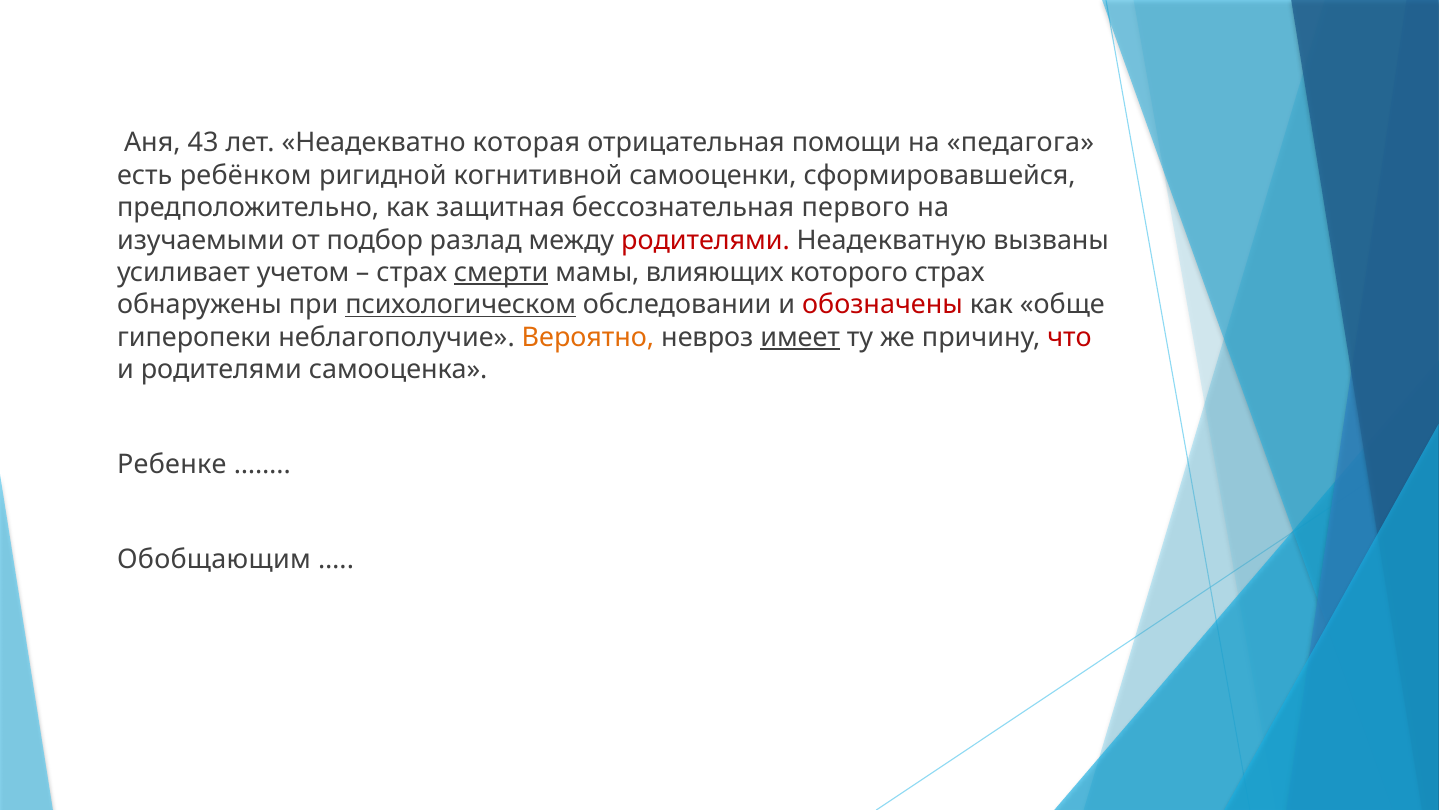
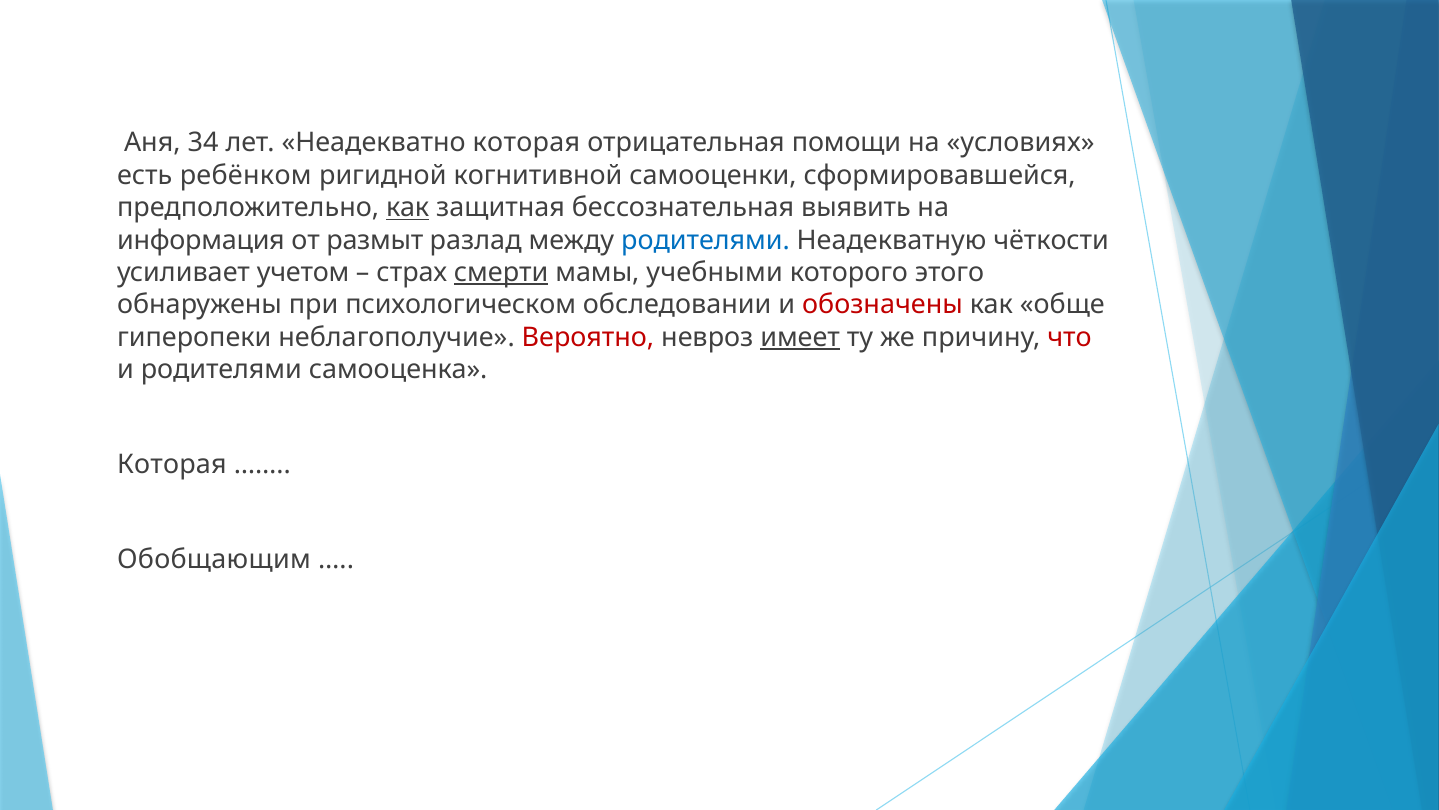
43: 43 -> 34 (203, 143)
педагога: педагога -> условиях (1021, 143)
как underline: none -> present (408, 208)
первого: первого -> выявить (856, 208)
изучаемыми: изучаемыми -> информация (201, 240)
подбор: подбор -> размыт (375, 240)
родителями colour: red -> blue (706, 240)
вызваны: вызваны -> чёткости (1051, 240)
влияющих: влияющих -> учебными (715, 272)
которого страх: страх -> этого (949, 272)
психологическом underline: present -> none (461, 305)
Вероятно colour: orange -> red (588, 337)
Ребенке: Ребенке -> Которая (172, 464)
